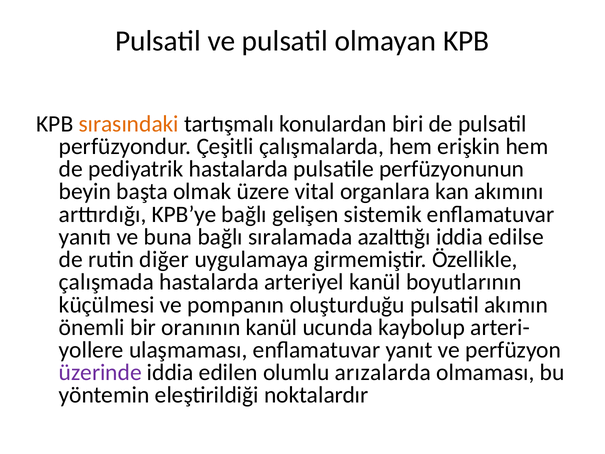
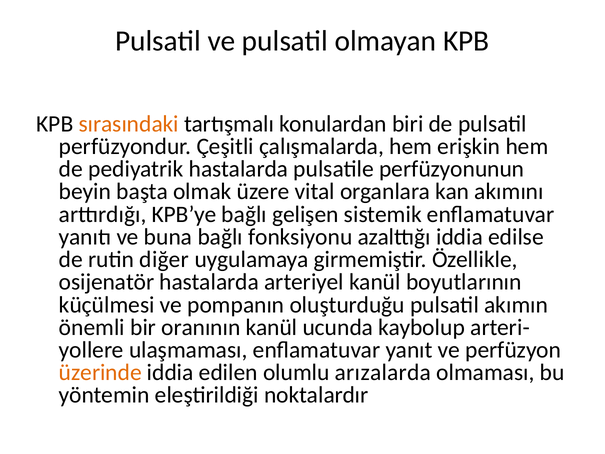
sıralamada: sıralamada -> fonksiyonu (300, 237)
çalışmada: çalışmada -> osijenatör (107, 282)
üzerinde colour: purple -> orange (100, 372)
